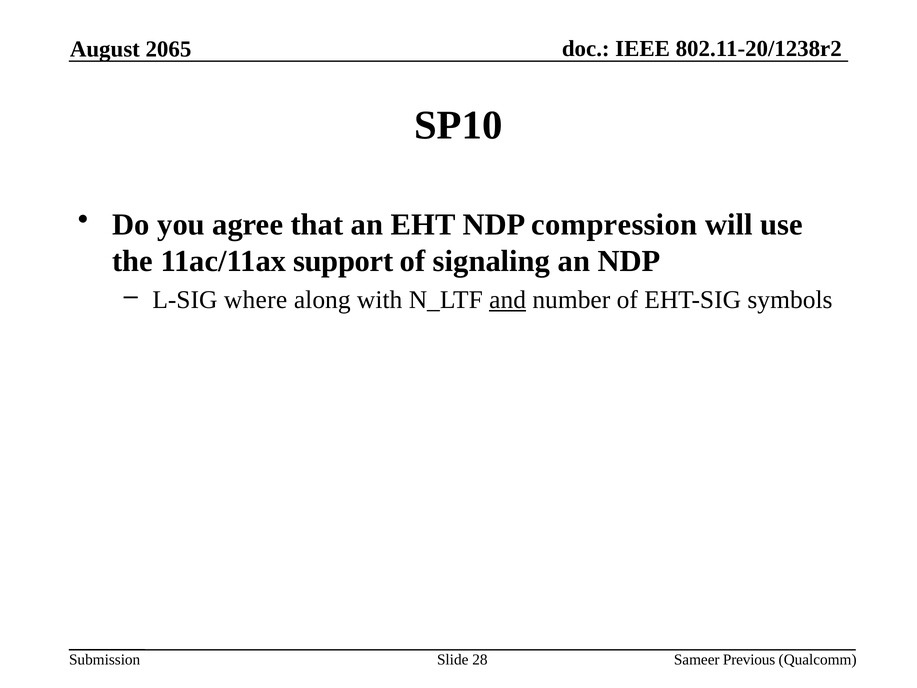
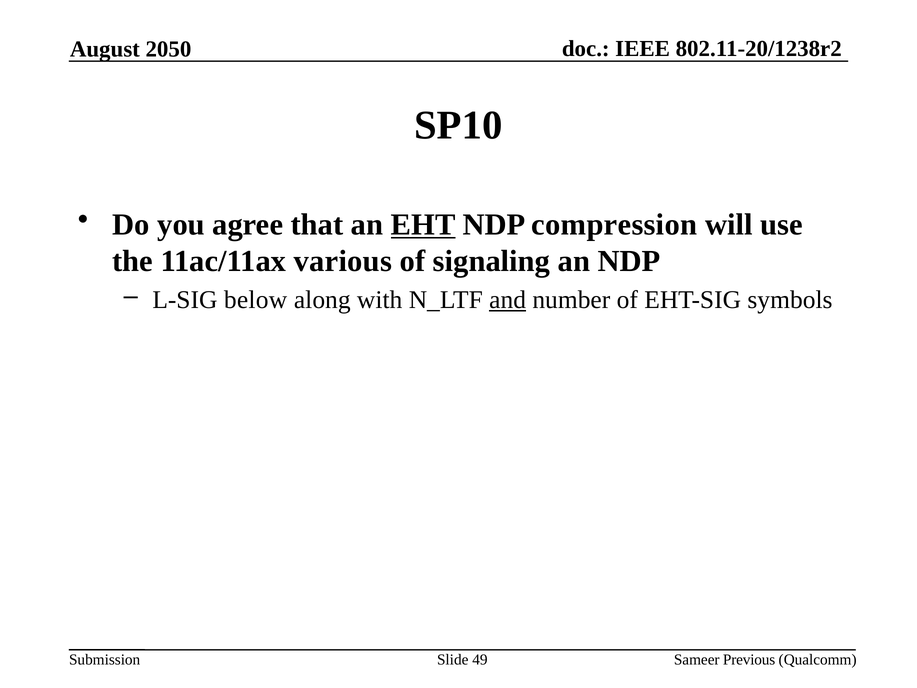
2065: 2065 -> 2050 (168, 49)
EHT underline: none -> present (423, 225)
support: support -> various (343, 261)
where: where -> below (256, 300)
28: 28 -> 49 (480, 660)
